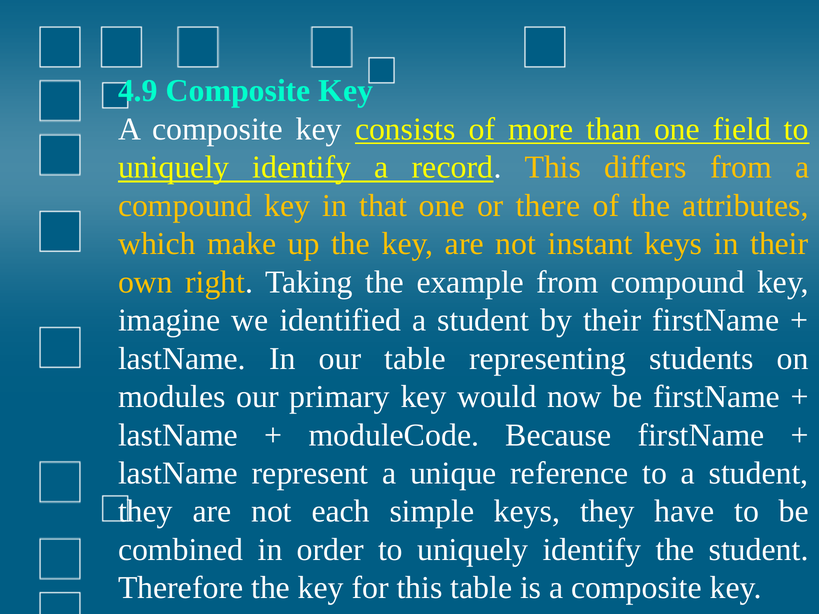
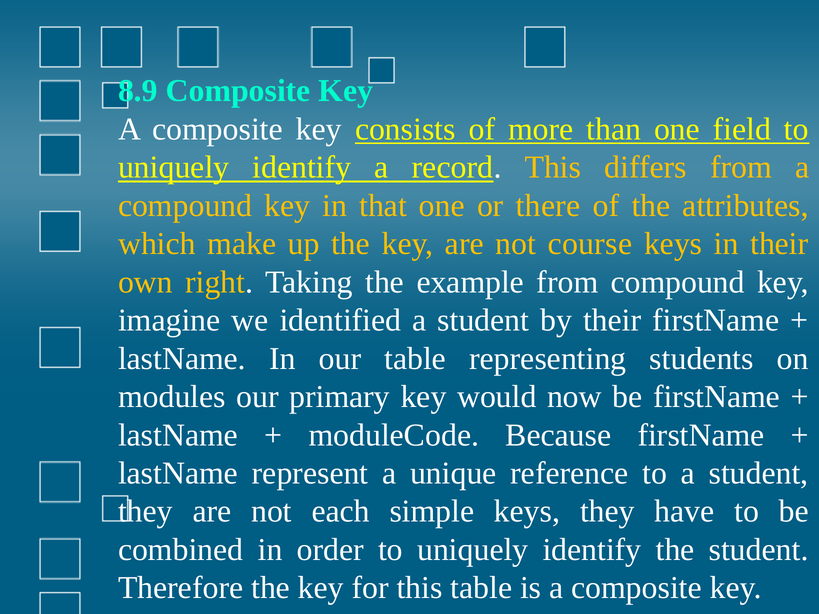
4.9: 4.9 -> 8.9 (138, 91)
instant: instant -> course (590, 244)
